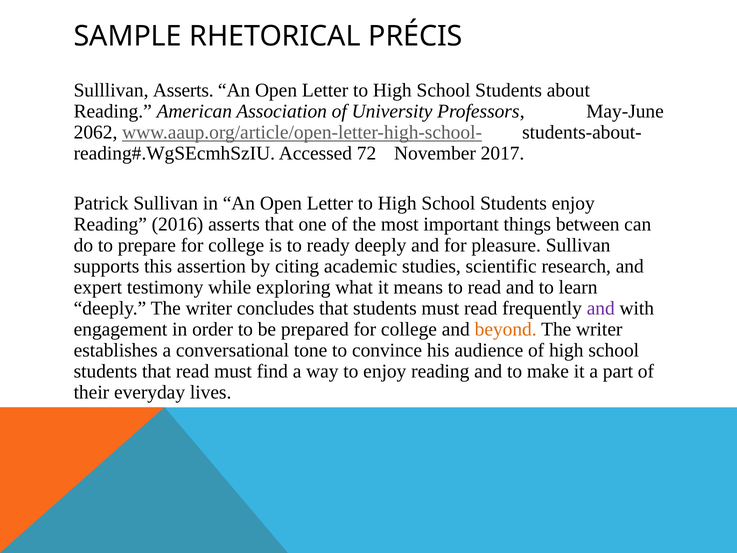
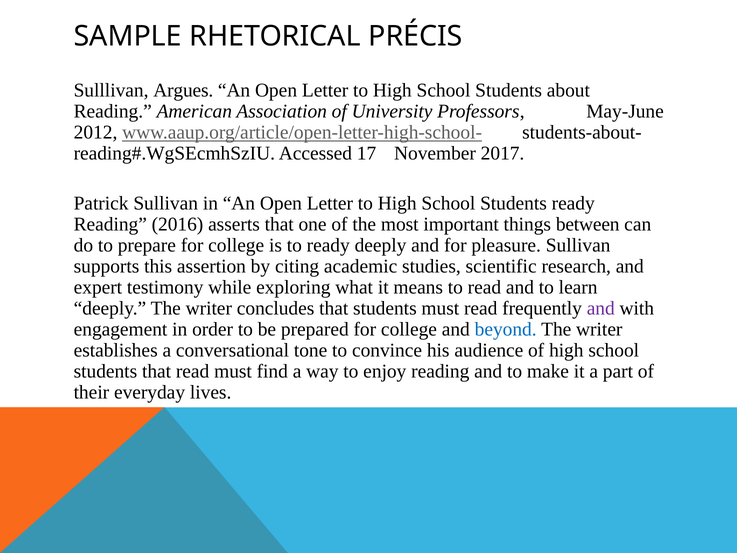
Sulllivan Asserts: Asserts -> Argues (183, 90)
2062: 2062 -> 2012 (96, 132)
72: 72 -> 17 (367, 153)
Students enjoy: enjoy -> ready (573, 203)
beyond colour: orange -> blue (506, 329)
